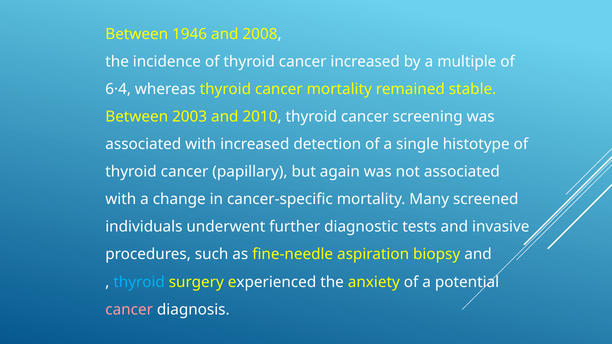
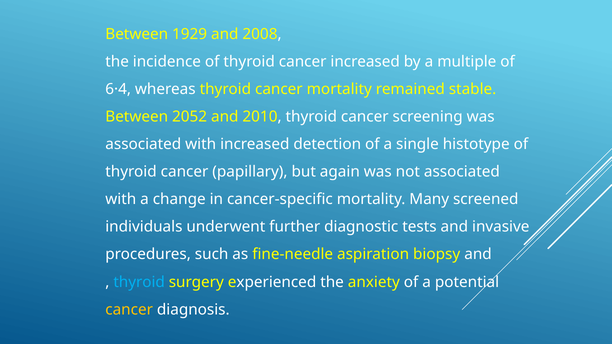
1946: 1946 -> 1929 (190, 34)
2003: 2003 -> 2052 (190, 117)
cancer colour: pink -> yellow (129, 310)
